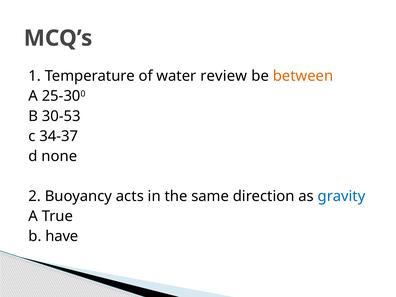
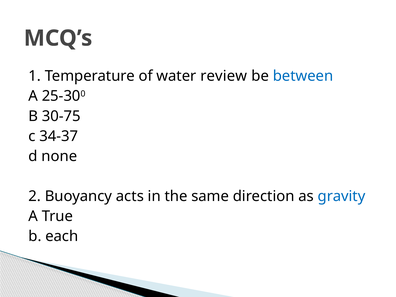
between colour: orange -> blue (303, 76)
30-53: 30-53 -> 30-75 (61, 116)
have: have -> each (62, 236)
